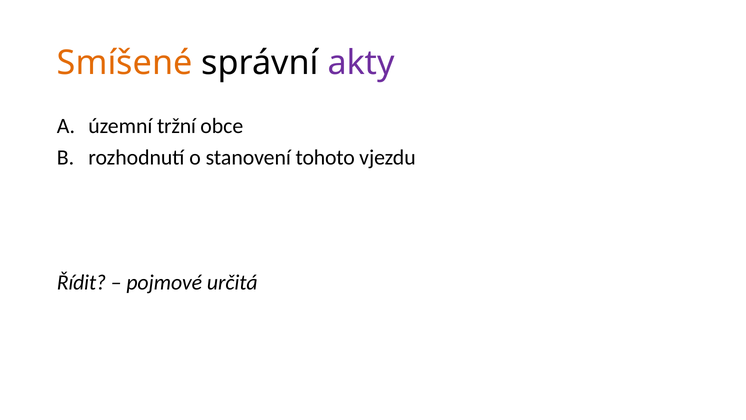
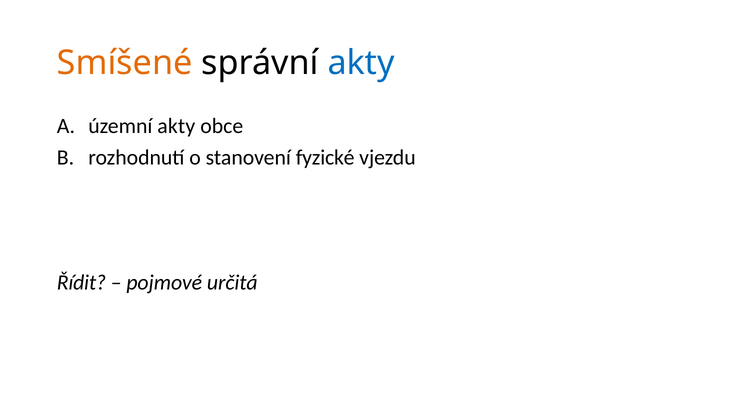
akty colour: purple -> blue (361, 63)
územní tržní: tržní -> akty (176, 126)
tohoto: tohoto -> fyzické (325, 157)
